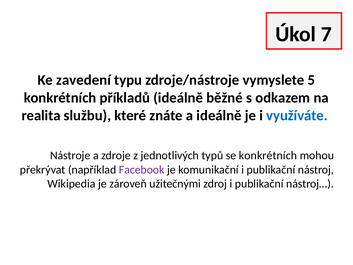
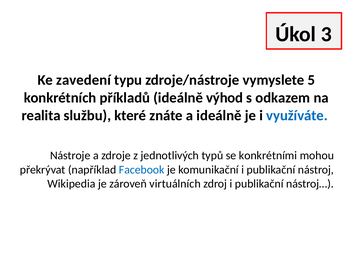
7: 7 -> 3 (326, 34)
běžné: běžné -> výhod (225, 98)
se konkrétních: konkrétních -> konkrétními (268, 155)
Facebook colour: purple -> blue (142, 169)
užitečnými: užitečnými -> virtuálních (175, 184)
